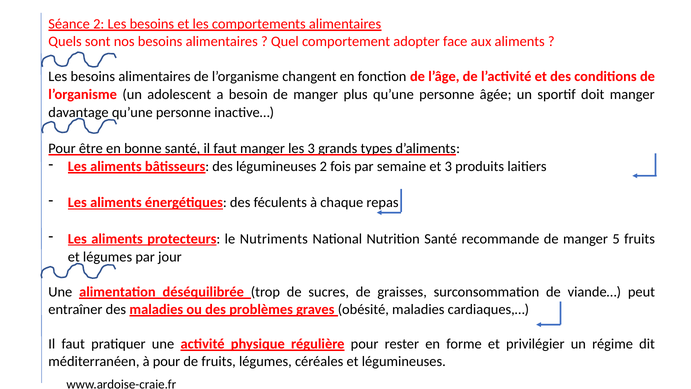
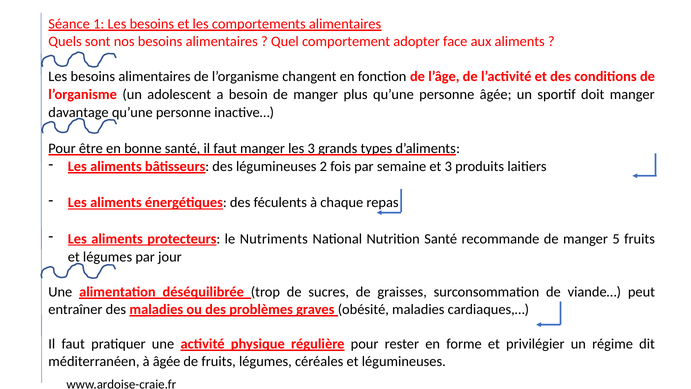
Séance 2: 2 -> 1 (99, 24)
à pour: pour -> âgée (167, 361)
